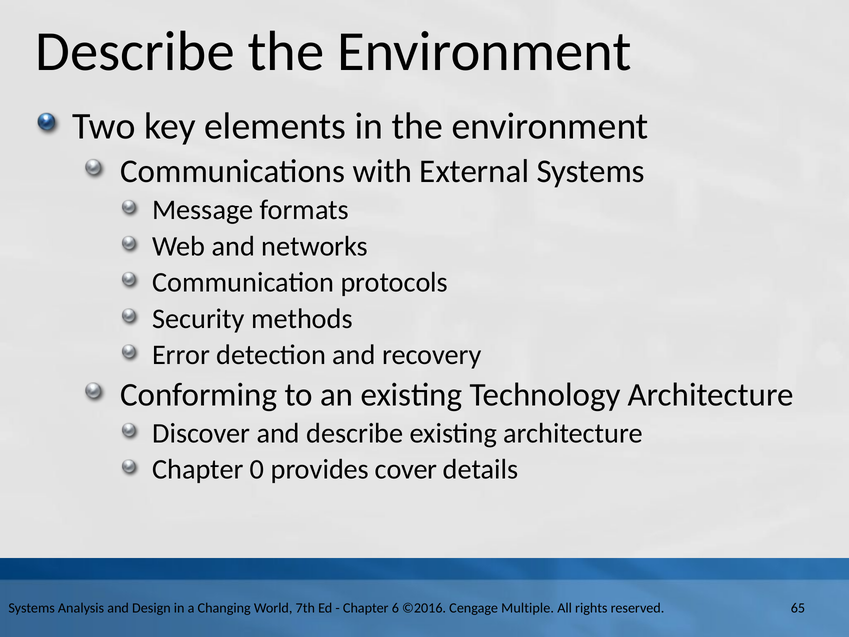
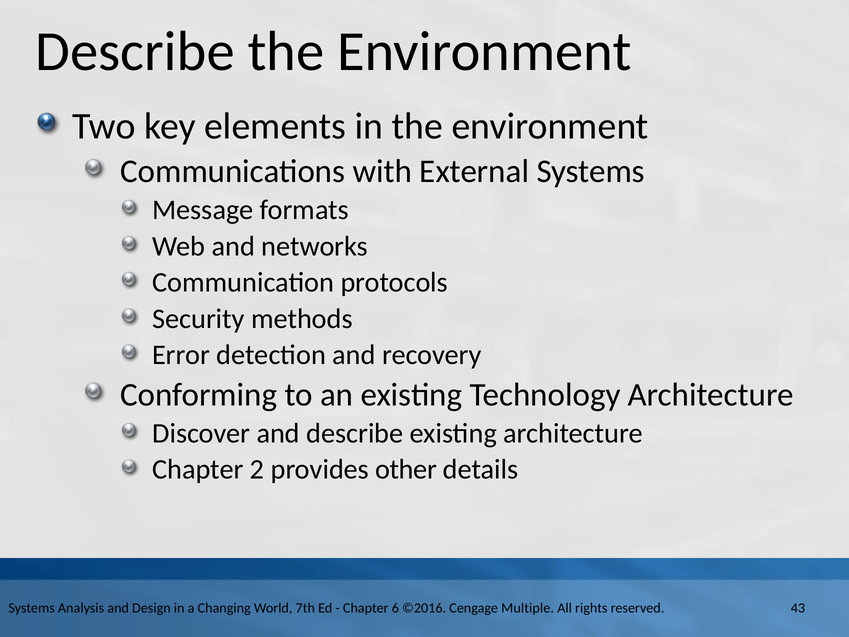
0: 0 -> 2 (257, 469)
cover: cover -> other (406, 469)
65: 65 -> 43 (798, 608)
